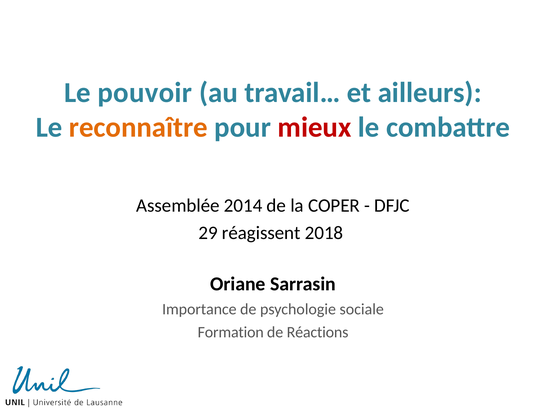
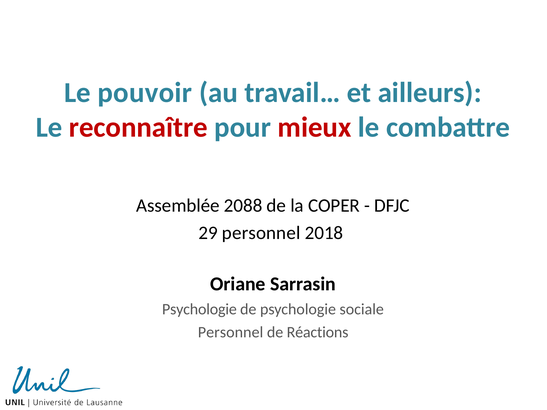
reconnaître colour: orange -> red (138, 127)
2014: 2014 -> 2088 (243, 206)
29 réagissent: réagissent -> personnel (261, 233)
Importance: Importance -> Psychologie (199, 309)
Formation: Formation -> Personnel (231, 332)
